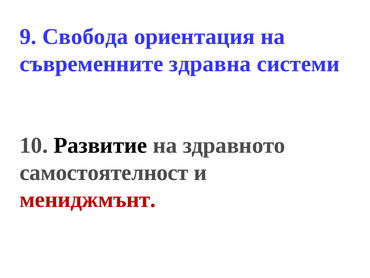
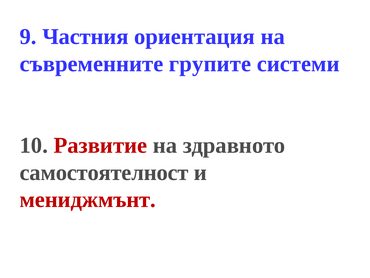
Свобода: Свобода -> Частния (85, 37)
здравна: здравна -> групите (210, 64)
Развитие colour: black -> red (100, 145)
